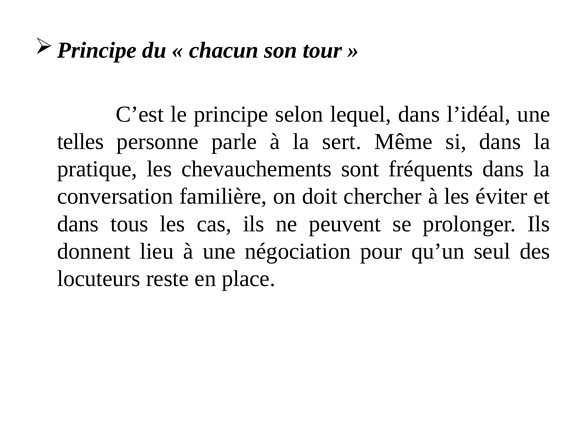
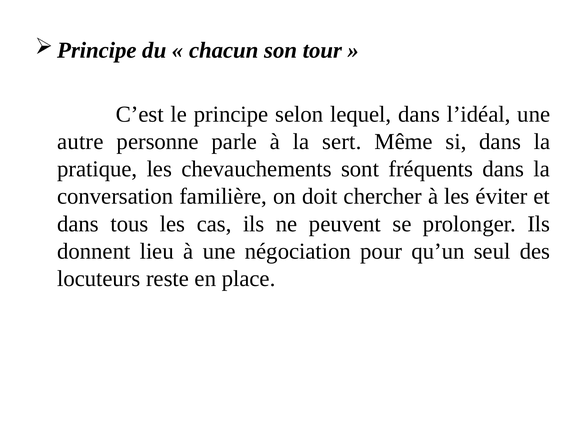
telles: telles -> autre (80, 141)
